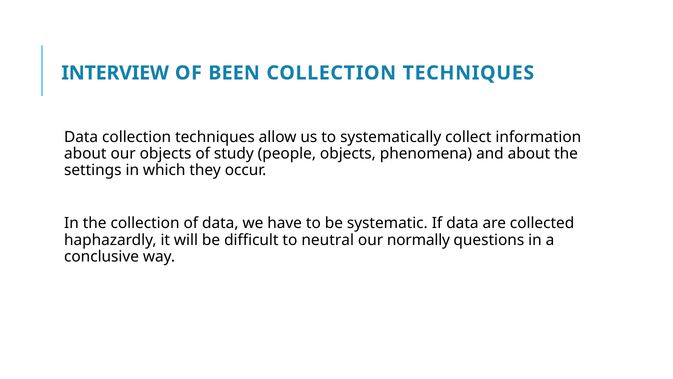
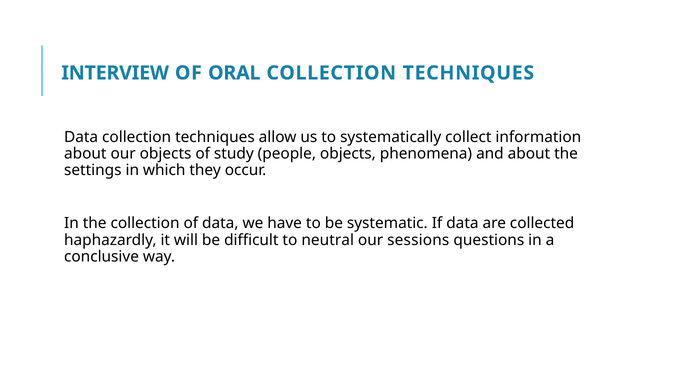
BEEN: BEEN -> ORAL (234, 73)
normally: normally -> sessions (418, 240)
